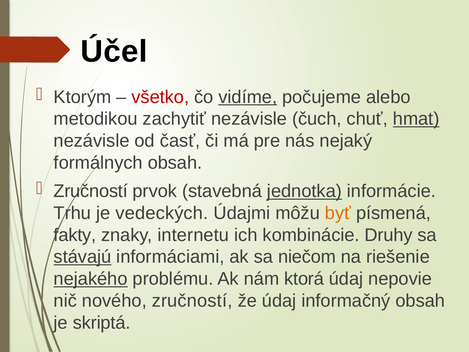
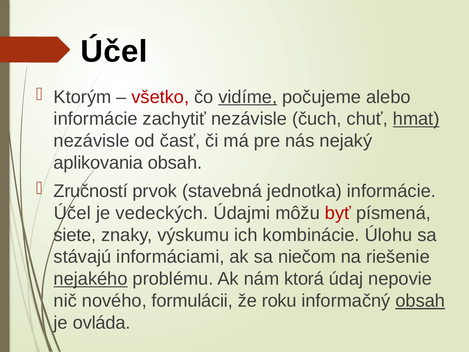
metodikou: metodikou -> informácie (96, 119)
formálnych: formálnych -> aplikovania (98, 163)
jednotka underline: present -> none (304, 191)
Trhu: Trhu -> Účel (72, 213)
byť colour: orange -> red (338, 213)
fakty: fakty -> siete (75, 235)
internetu: internetu -> výskumu (193, 235)
Druhy: Druhy -> Úlohu (389, 235)
stávajú underline: present -> none (82, 257)
nového zručností: zručností -> formulácii (192, 301)
že údaj: údaj -> roku (279, 301)
obsah underline: none -> present (420, 301)
skriptá: skriptá -> ovláda (102, 322)
